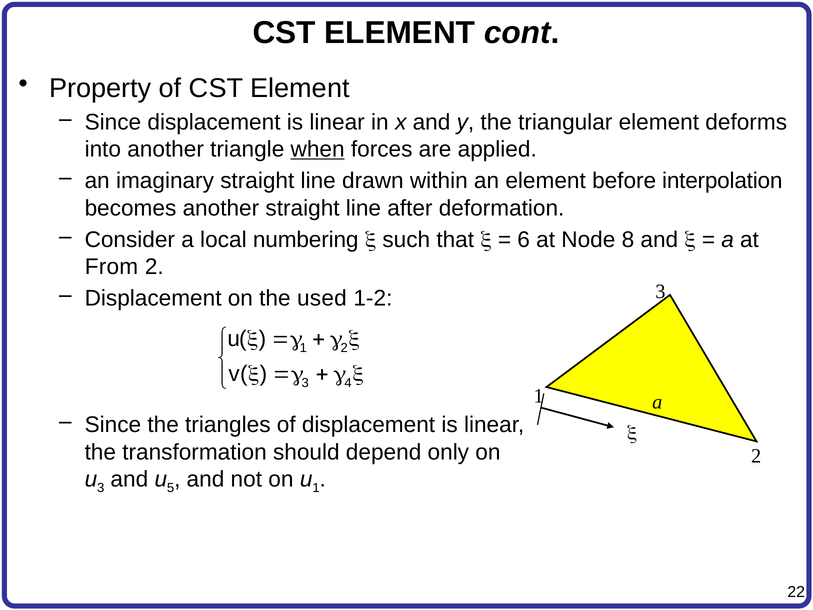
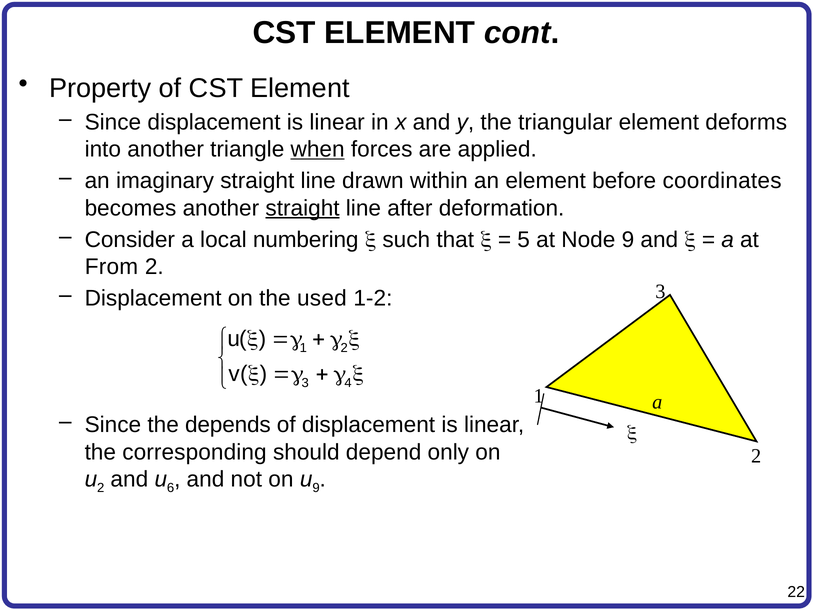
interpolation: interpolation -> coordinates (722, 181)
straight underline: none -> present (303, 208)
6: 6 -> 5 (524, 240)
Node 8: 8 -> 9 (628, 240)
triangles: triangles -> depends (228, 425)
transformation: transformation -> corresponding (194, 452)
3: 3 -> 2 (101, 488)
5: 5 -> 6 (171, 488)
1: 1 -> 9 (316, 488)
